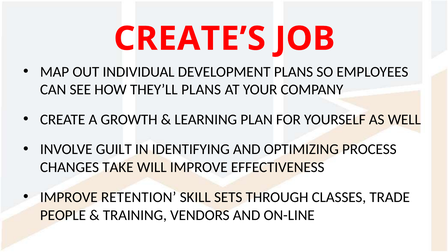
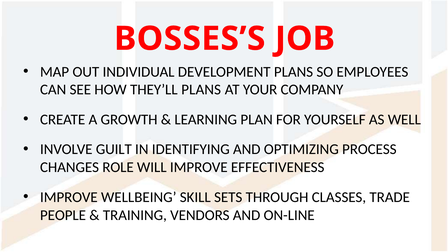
CREATE’S: CREATE’S -> BOSSES’S (190, 39)
TAKE: TAKE -> ROLE (118, 167)
RETENTION: RETENTION -> WELLBEING (139, 197)
